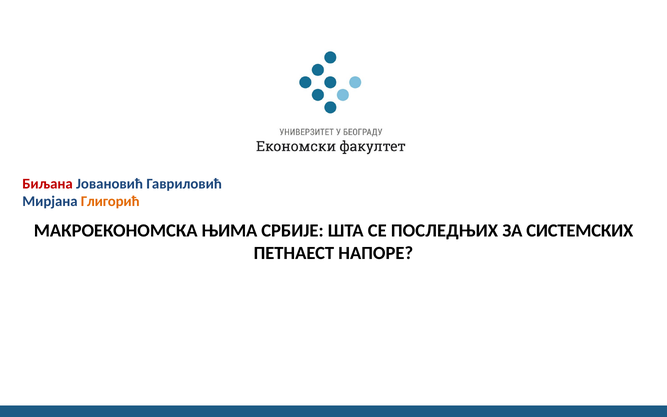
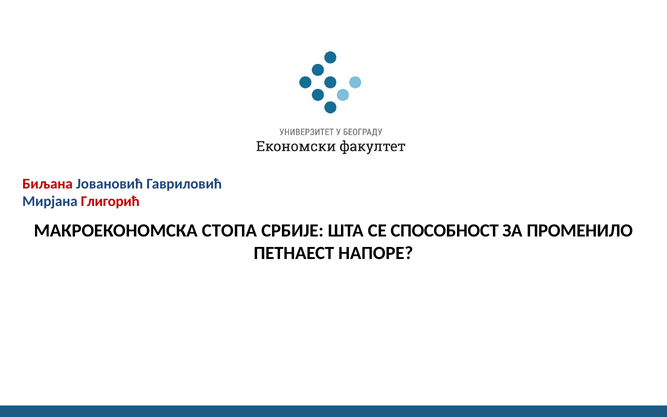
Глигорић colour: orange -> red (110, 201)
ЊИМА: ЊИМА -> СТОПА (229, 231)
ПОСЛЕДЊИХ: ПОСЛЕДЊИХ -> СПОСОБНОСТ (445, 231)
СИСТЕМСКИХ: СИСТЕМСКИХ -> ПРОМЕНИЛО (580, 231)
